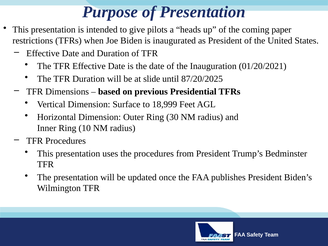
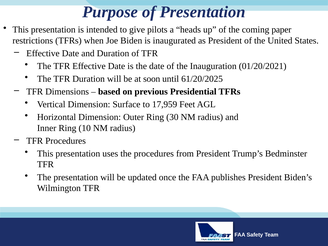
slide: slide -> soon (152, 79)
87/20/2025: 87/20/2025 -> 61/20/2025 (202, 79)
18,999: 18,999 -> 17,959 (165, 104)
